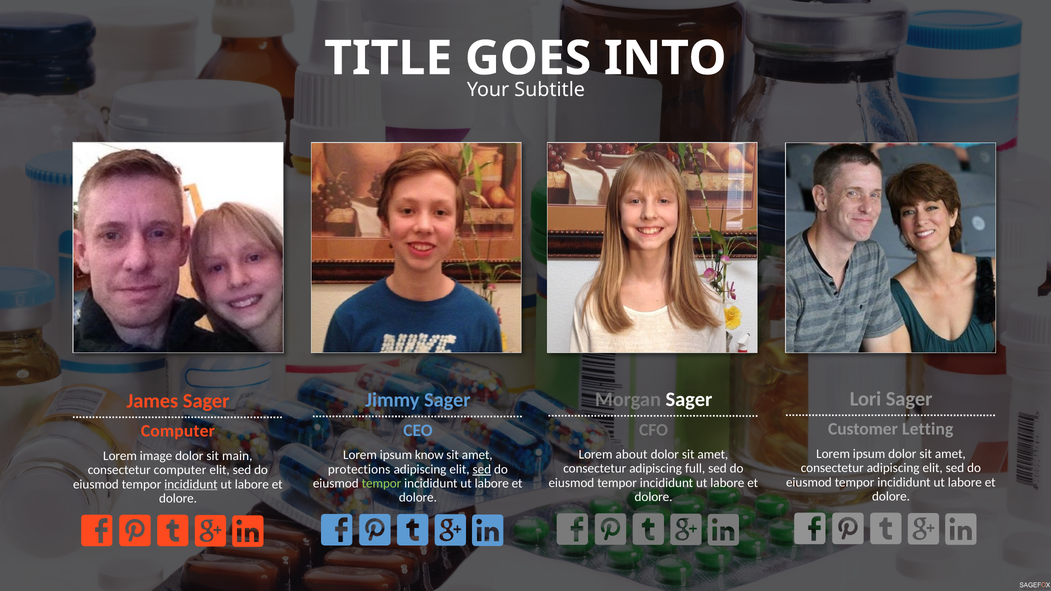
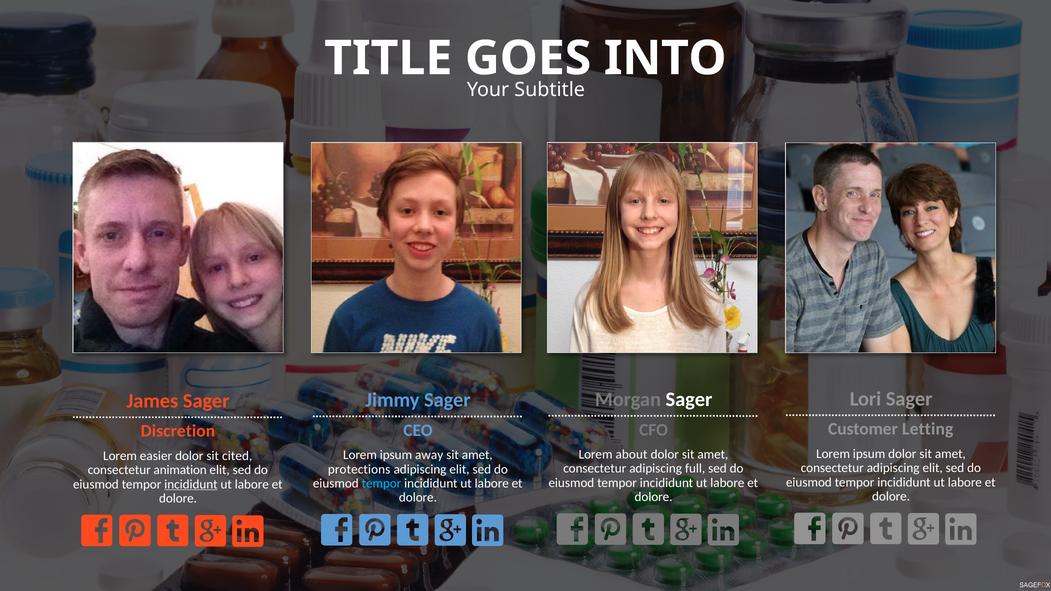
Computer: Computer -> Discretion (178, 431)
know: know -> away (429, 455)
image: image -> easier (156, 456)
main: main -> cited (237, 456)
sed underline: present -> none (482, 469)
consectetur computer: computer -> animation (180, 470)
tempor colour: light green -> light blue (382, 484)
